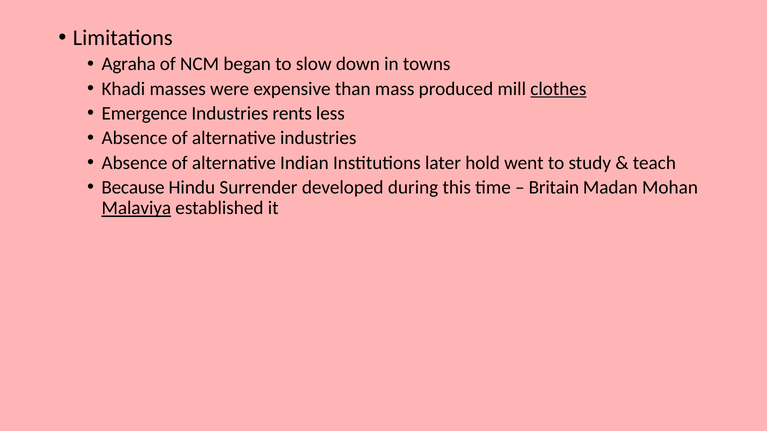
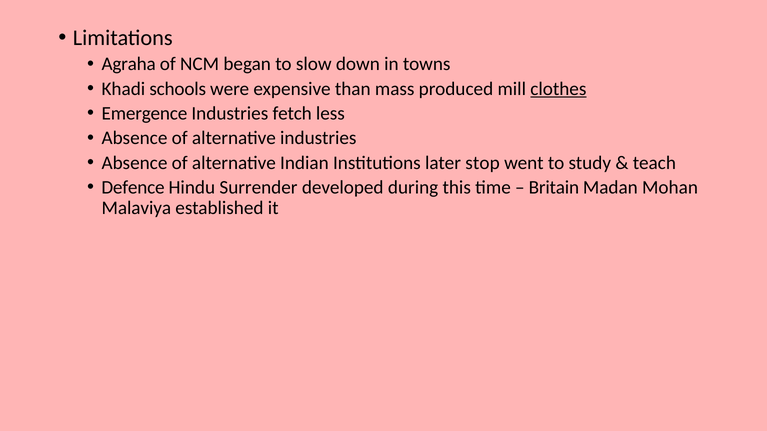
masses: masses -> schools (178, 89)
rents: rents -> fetch (292, 113)
hold: hold -> stop (482, 163)
Because: Because -> Defence (133, 188)
Malaviya underline: present -> none (136, 208)
